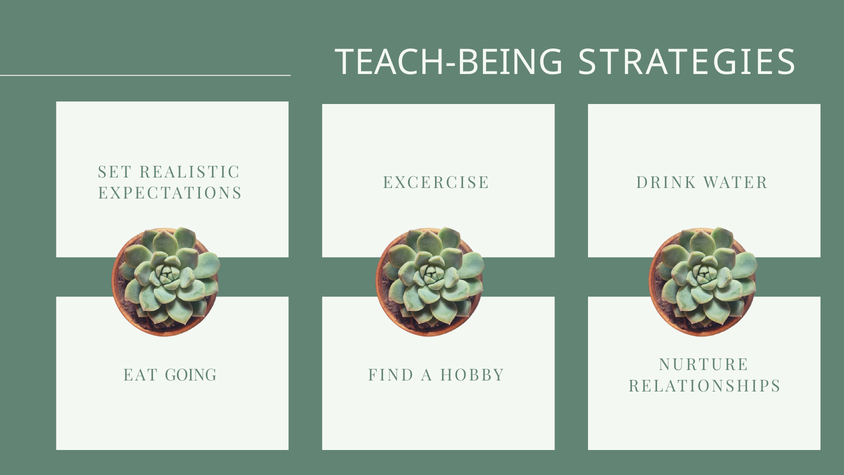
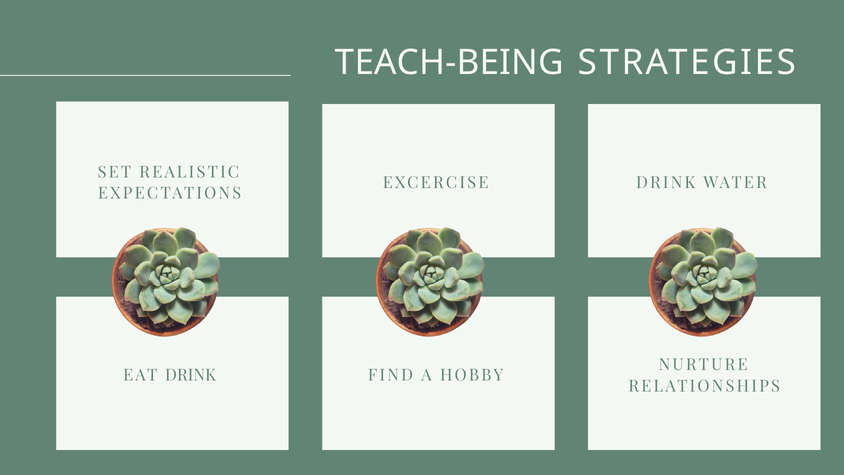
EAT GOING: GOING -> DRINK (190, 375)
